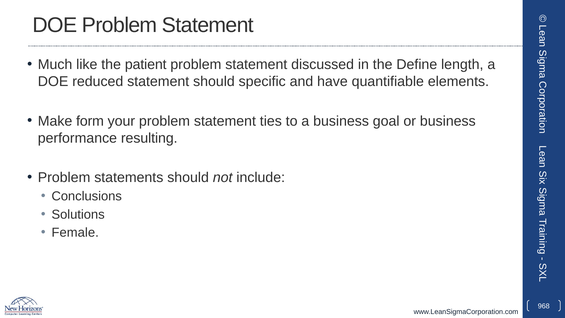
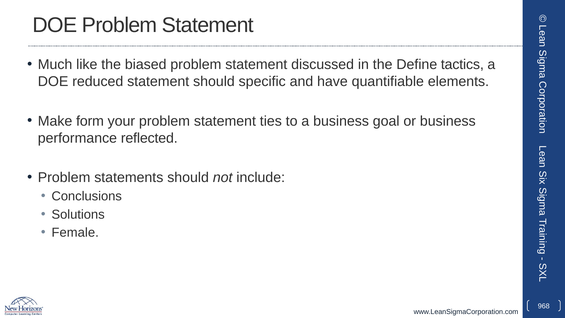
patient: patient -> biased (146, 65)
length: length -> tactics (462, 65)
resulting: resulting -> reflected (149, 138)
